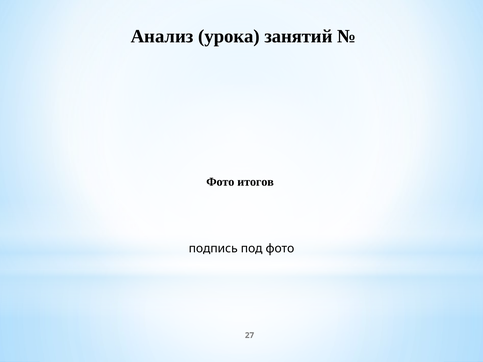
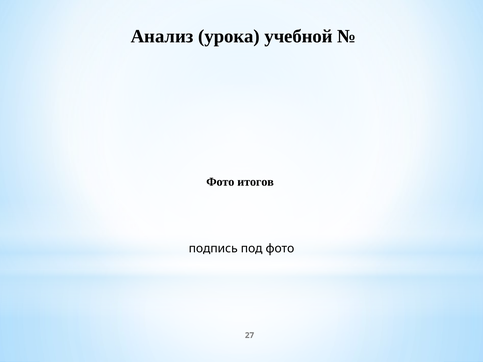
занятий: занятий -> учебной (298, 36)
